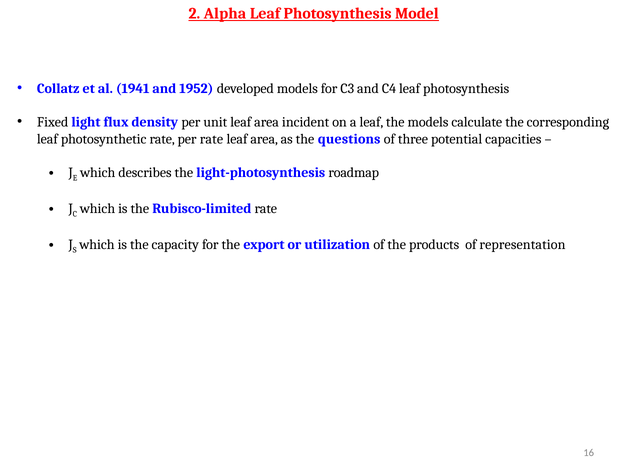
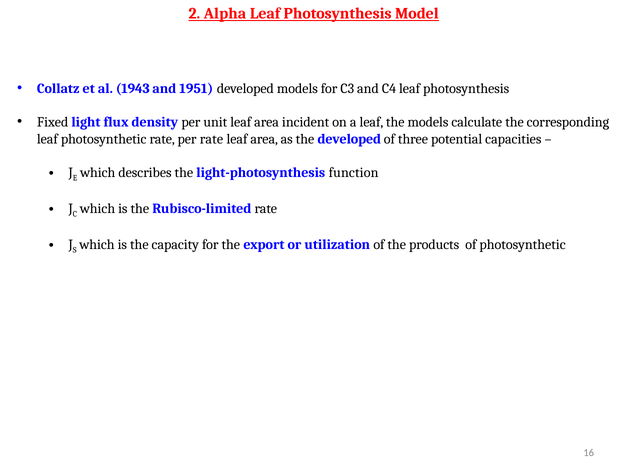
1941: 1941 -> 1943 (133, 88)
1952: 1952 -> 1951 (196, 88)
the questions: questions -> developed (349, 139)
roadmap: roadmap -> function (354, 173)
of representation: representation -> photosynthetic (523, 245)
